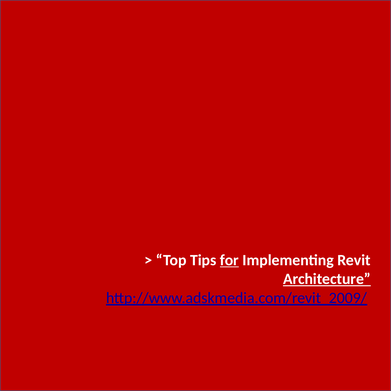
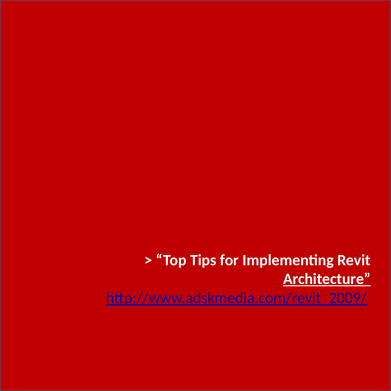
for underline: present -> none (229, 260)
